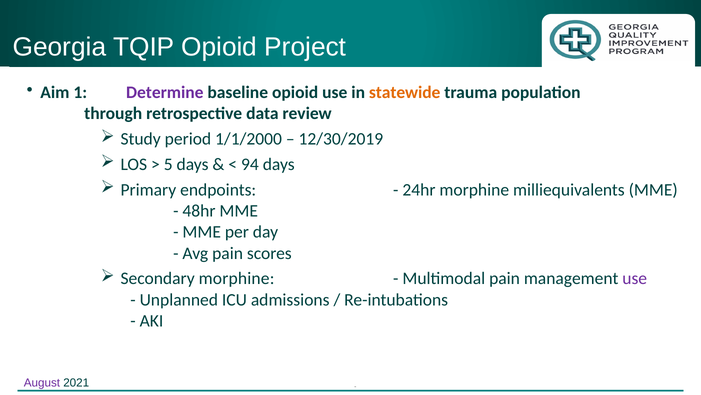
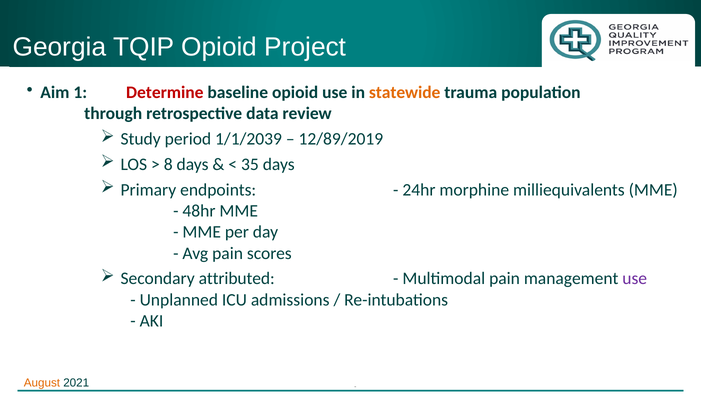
Determine colour: purple -> red (165, 92)
1/1/2000: 1/1/2000 -> 1/1/2039 (249, 139)
12/30/2019: 12/30/2019 -> 12/89/2019 (341, 139)
5: 5 -> 8 (168, 164)
94: 94 -> 35 (250, 164)
Secondary morphine: morphine -> attributed (237, 278)
August colour: purple -> orange (42, 382)
